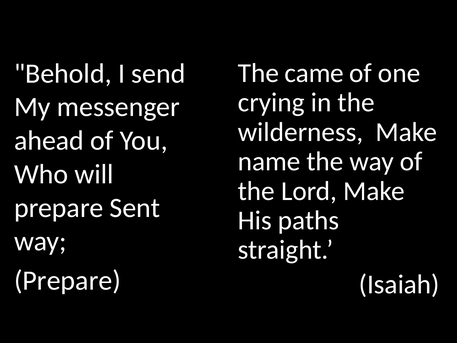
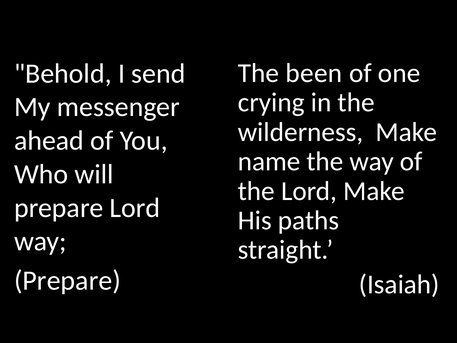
came: came -> been (314, 73)
prepare Sent: Sent -> Lord (135, 208)
